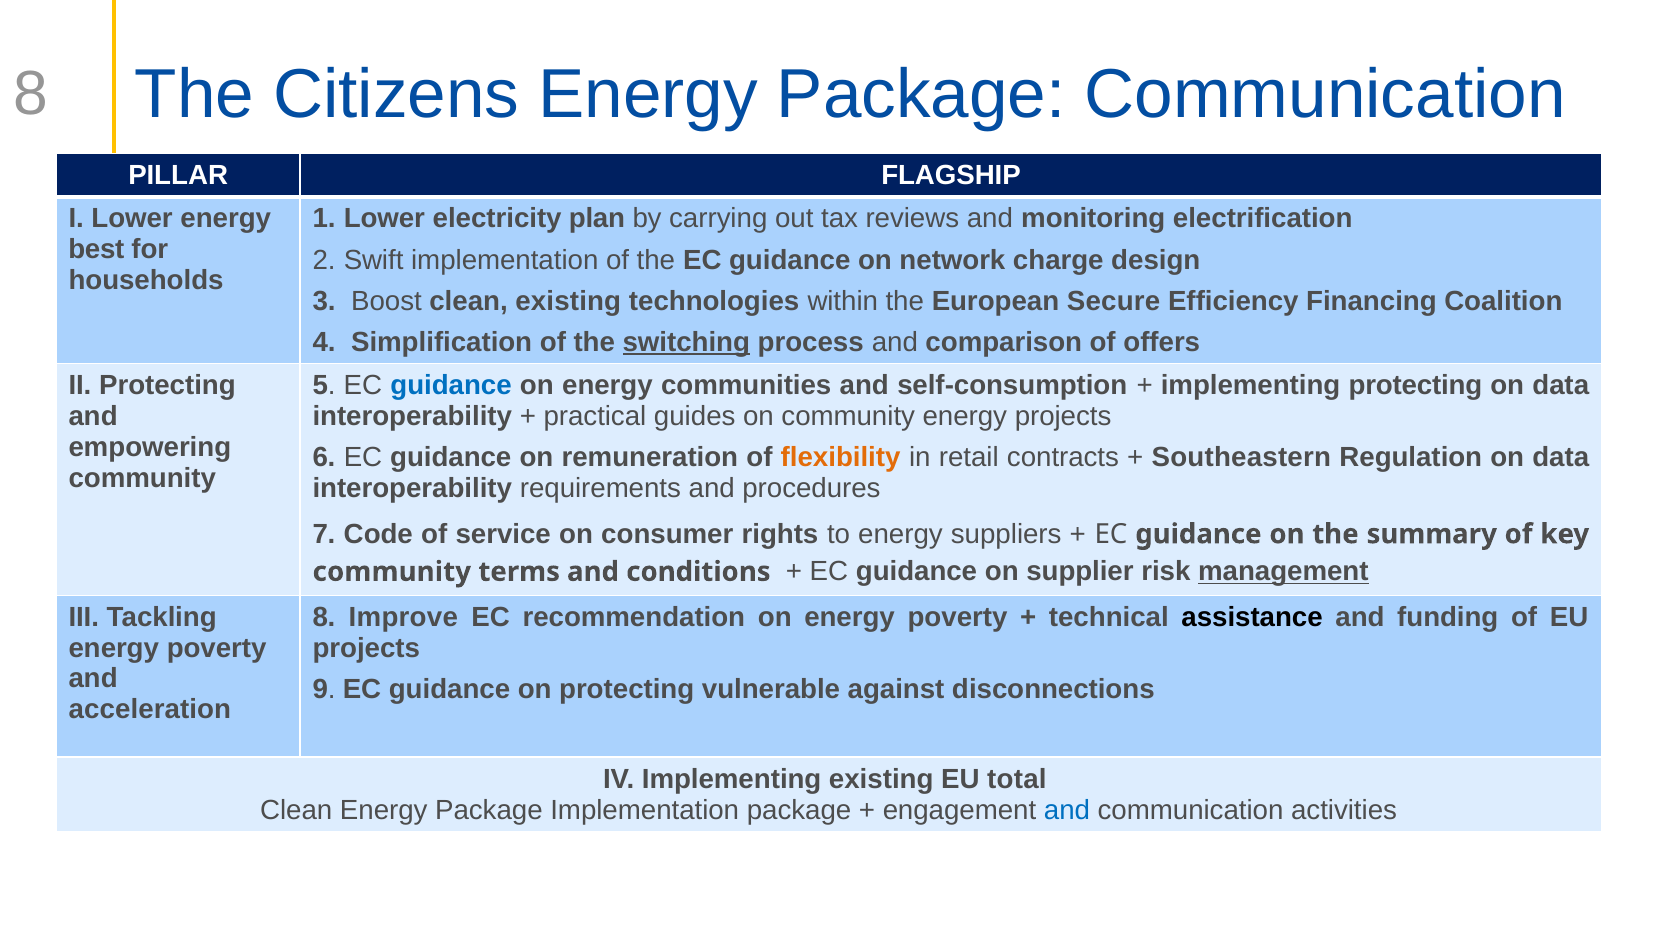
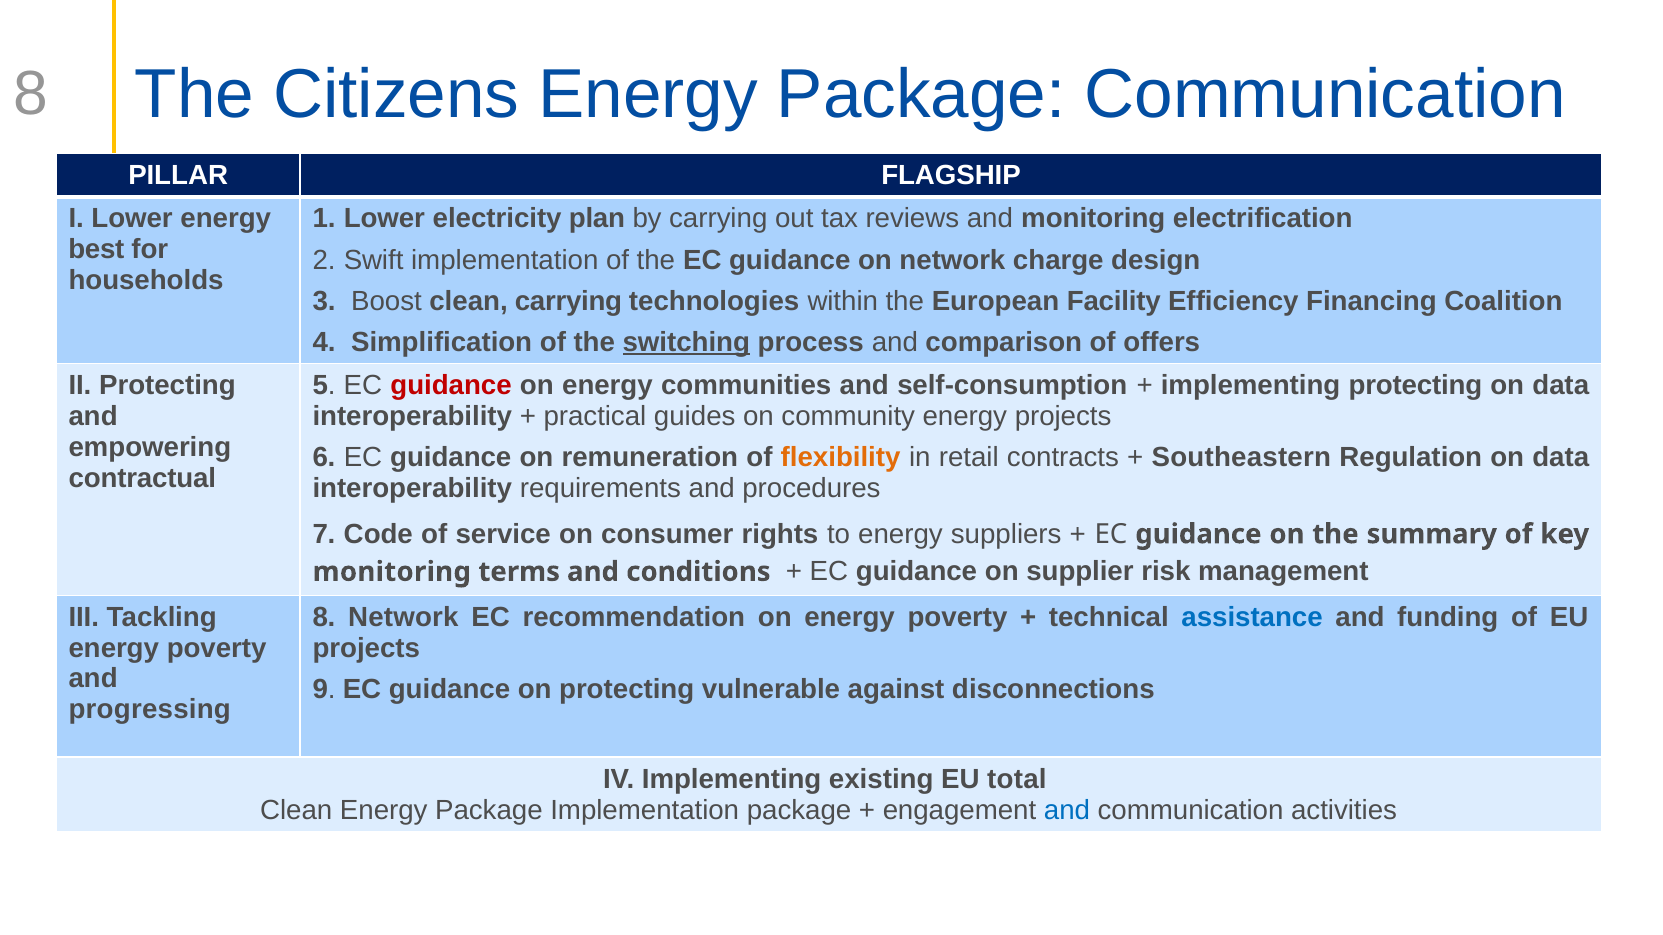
clean existing: existing -> carrying (568, 301)
Secure: Secure -> Facility (1114, 301)
guidance colour: blue -> red (451, 386)
community: community -> contractual (142, 478)
community: community -> monitoring (392, 572)
management underline: present -> none (1283, 572)
8 Improve: Improve -> Network (403, 618)
assistance colour: black -> blue (1252, 618)
acceleration: acceleration -> progressing (150, 710)
